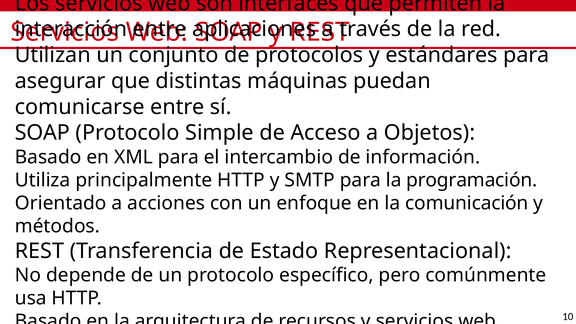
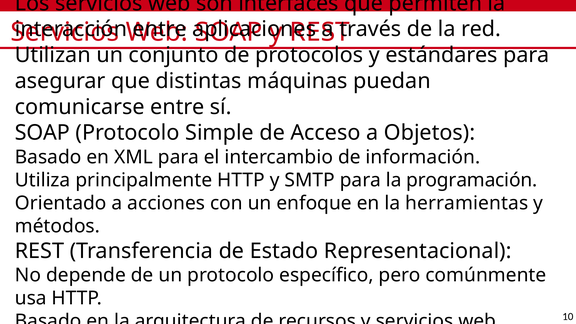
comunicación: comunicación -> herramientas (467, 203)
